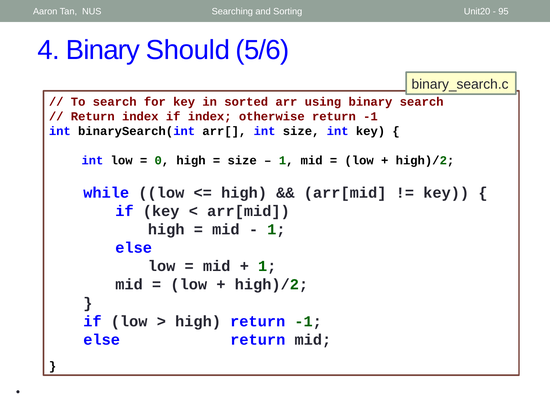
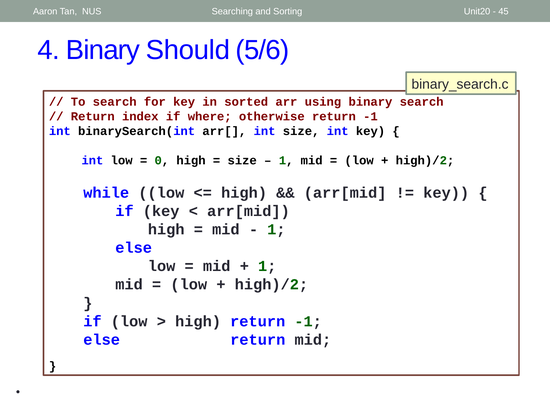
95: 95 -> 45 (503, 12)
if index: index -> where (210, 116)
